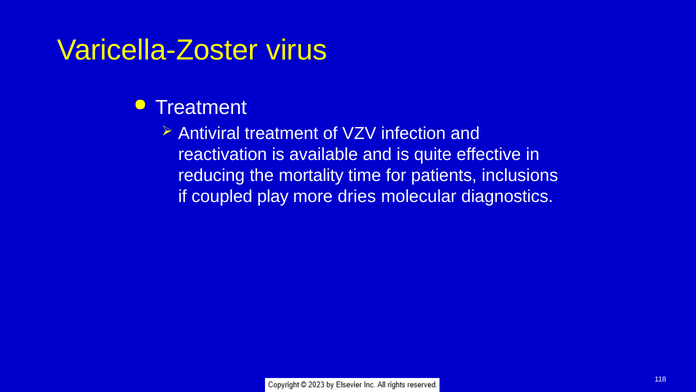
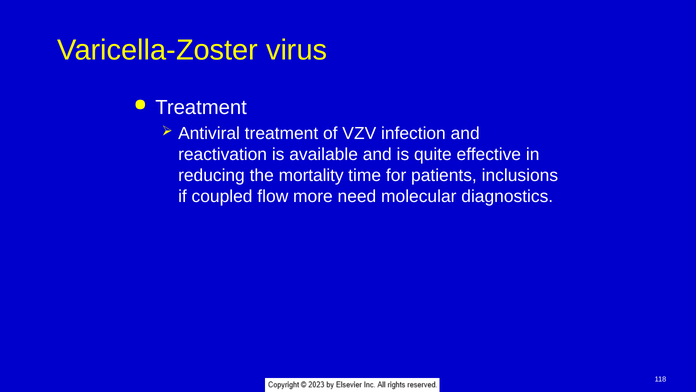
play: play -> flow (273, 196)
dries: dries -> need (357, 196)
